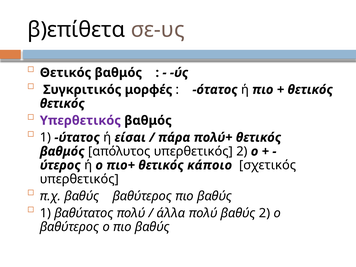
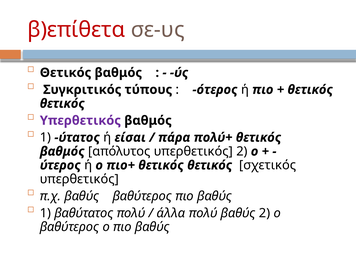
β)επίθετα colour: black -> red (76, 30)
μορφές: μορφές -> τύπους (148, 90)
ότατος: ότατος -> ότερος (215, 90)
πιο+ θετικός κάποιο: κάποιο -> θετικός (210, 165)
